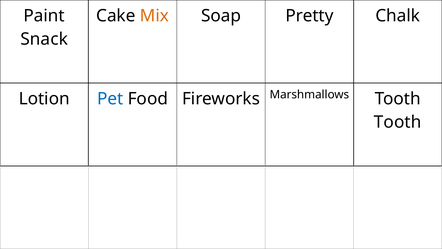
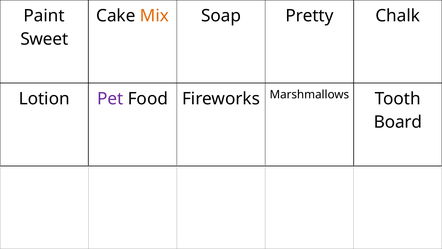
Snack: Snack -> Sweet (44, 39)
Pet colour: blue -> purple (110, 99)
Tooth: Tooth -> Board (398, 122)
